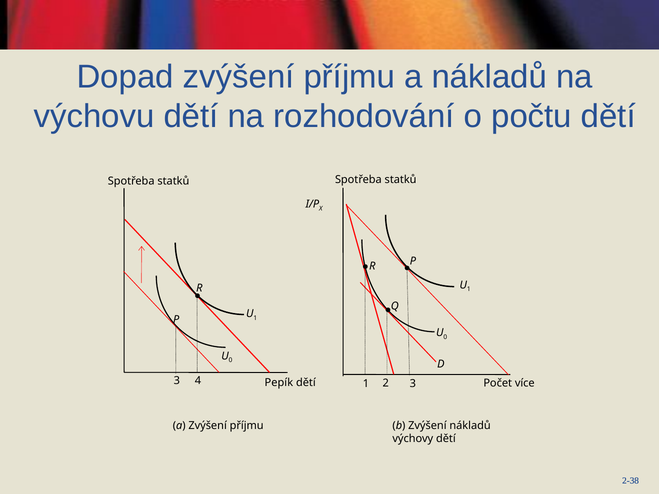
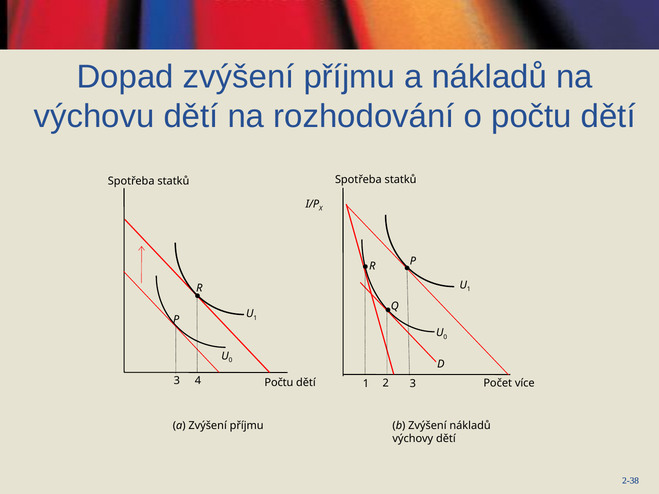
3 Pepík: Pepík -> Počtu (279, 383)
